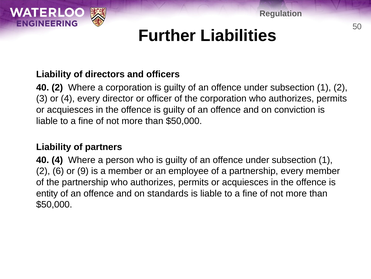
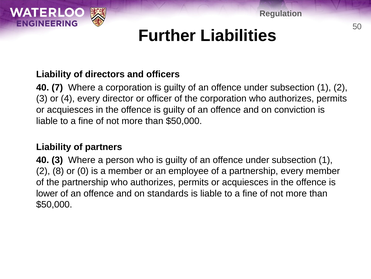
40 2: 2 -> 7 (57, 87)
40 4: 4 -> 3 (57, 160)
6: 6 -> 8 (58, 171)
9: 9 -> 0 (83, 171)
entity: entity -> lower (47, 193)
